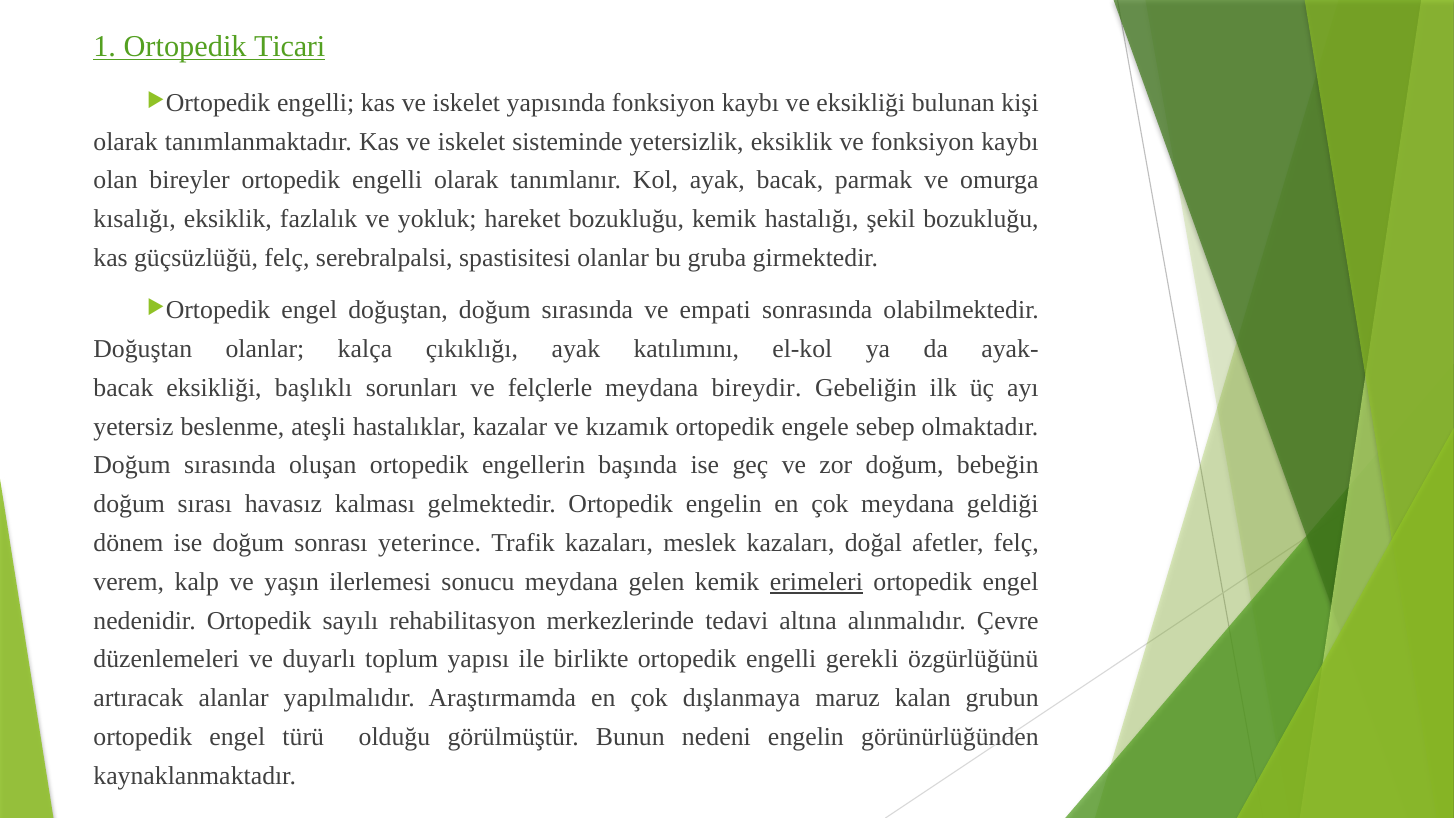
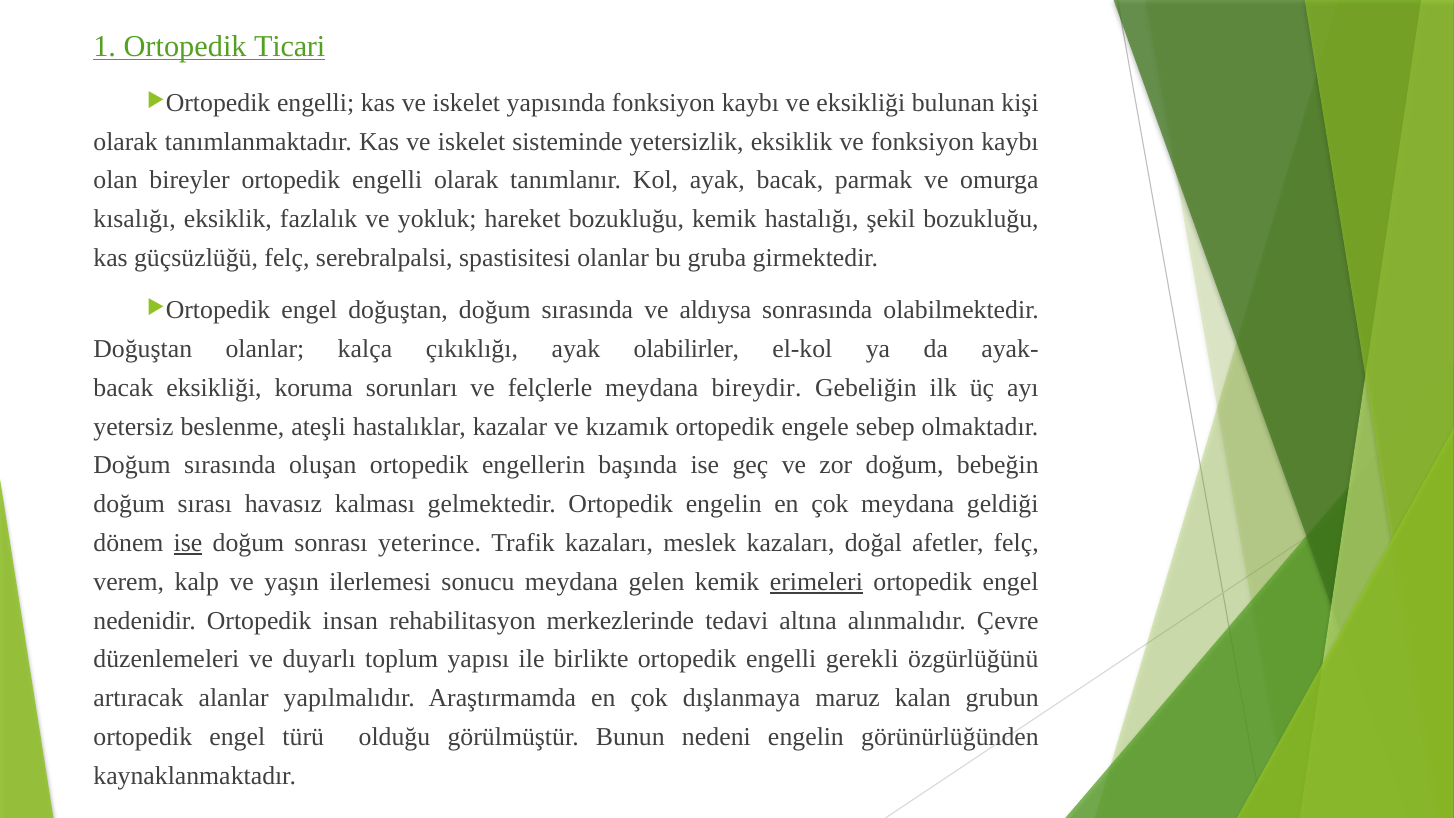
empati: empati -> aldıysa (715, 310)
katılımını: katılımını -> olabilirler (686, 349)
başlıklı: başlıklı -> koruma (314, 388)
ise underline: none -> present (188, 543)
sayılı: sayılı -> insan (350, 620)
